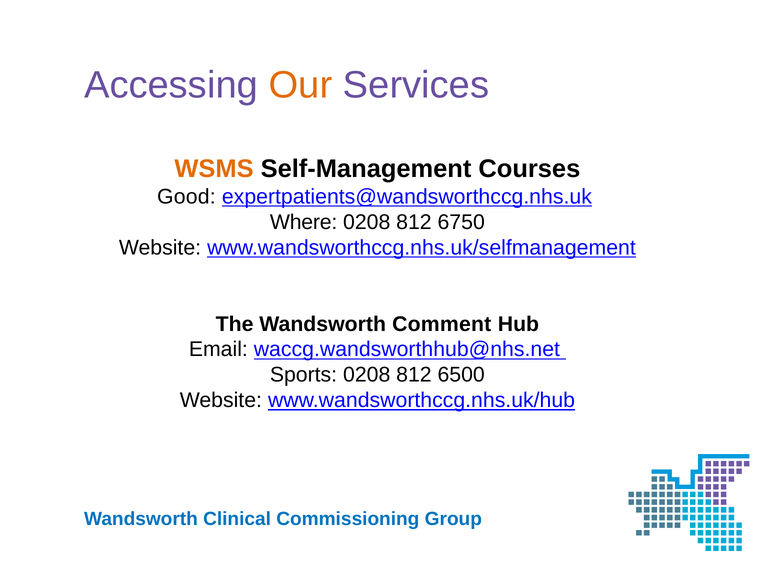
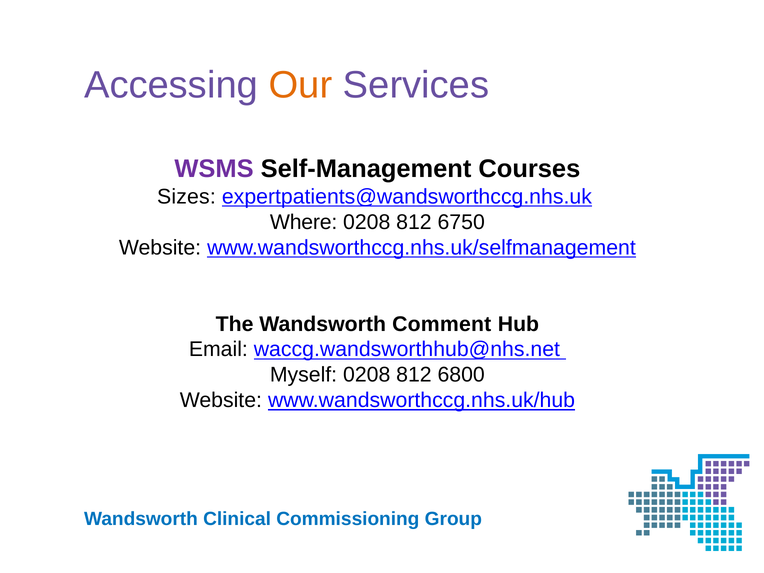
WSMS colour: orange -> purple (214, 169)
Good: Good -> Sizes (186, 197)
Sports: Sports -> Myself (304, 375)
6500: 6500 -> 6800 (461, 375)
